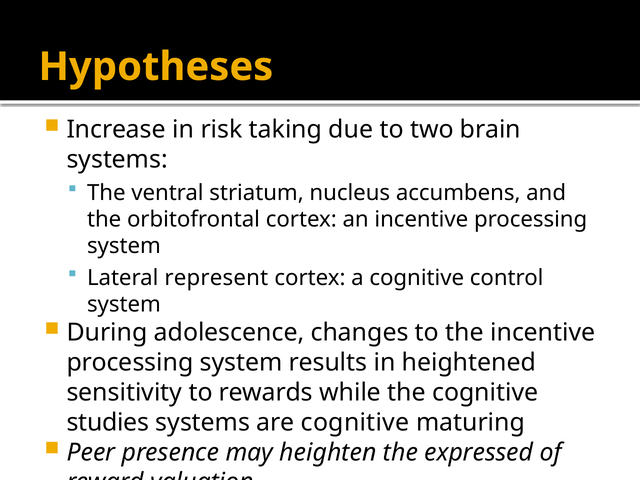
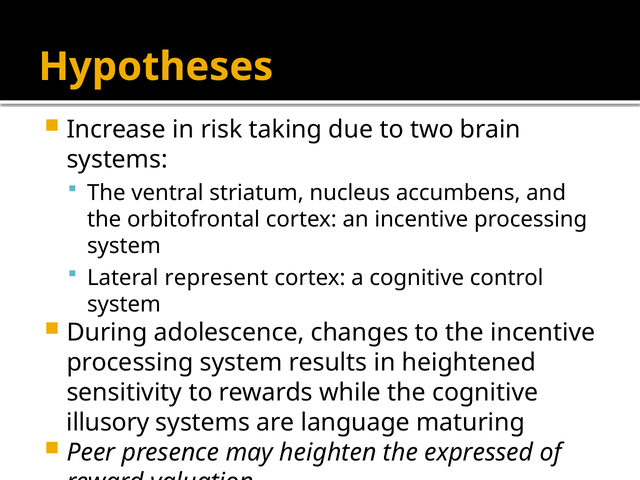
studies: studies -> illusory (108, 422)
are cognitive: cognitive -> language (355, 422)
